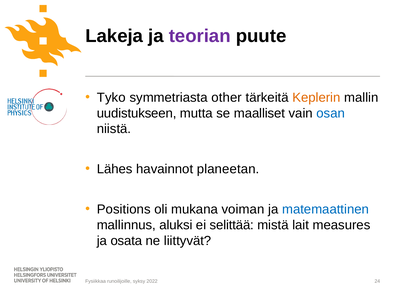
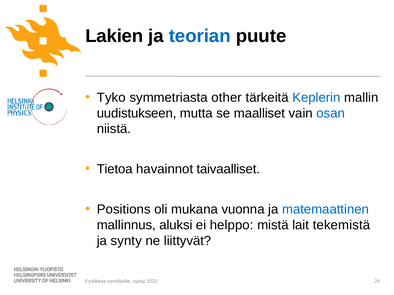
Lakeja: Lakeja -> Lakien (114, 36)
teorian colour: purple -> blue (200, 36)
Keplerin colour: orange -> blue (316, 98)
Lähes: Lähes -> Tietoa (115, 169)
planeetan: planeetan -> taivaalliset (228, 169)
voiman: voiman -> vuonna (243, 210)
selittää: selittää -> helppo (232, 225)
measures: measures -> tekemistä (341, 225)
osata: osata -> synty (126, 241)
